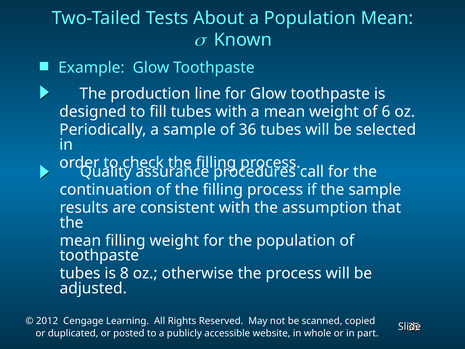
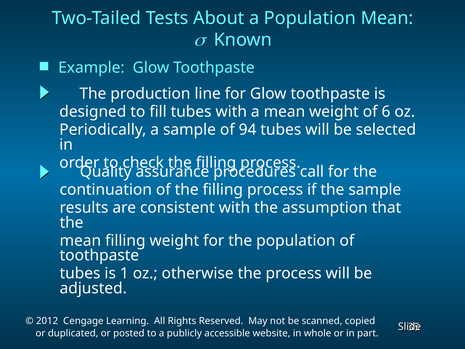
36: 36 -> 94 (248, 130)
8: 8 -> 1 (124, 273)
